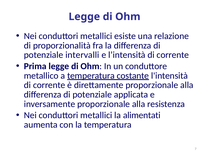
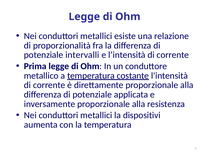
alimentati: alimentati -> dispositivi (142, 116)
